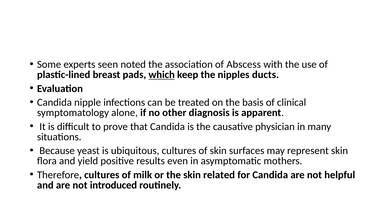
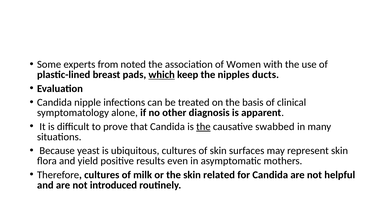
seen: seen -> from (108, 65)
Abscess: Abscess -> Women (244, 65)
the underline: none -> present (203, 127)
physician: physician -> swabbed (275, 127)
